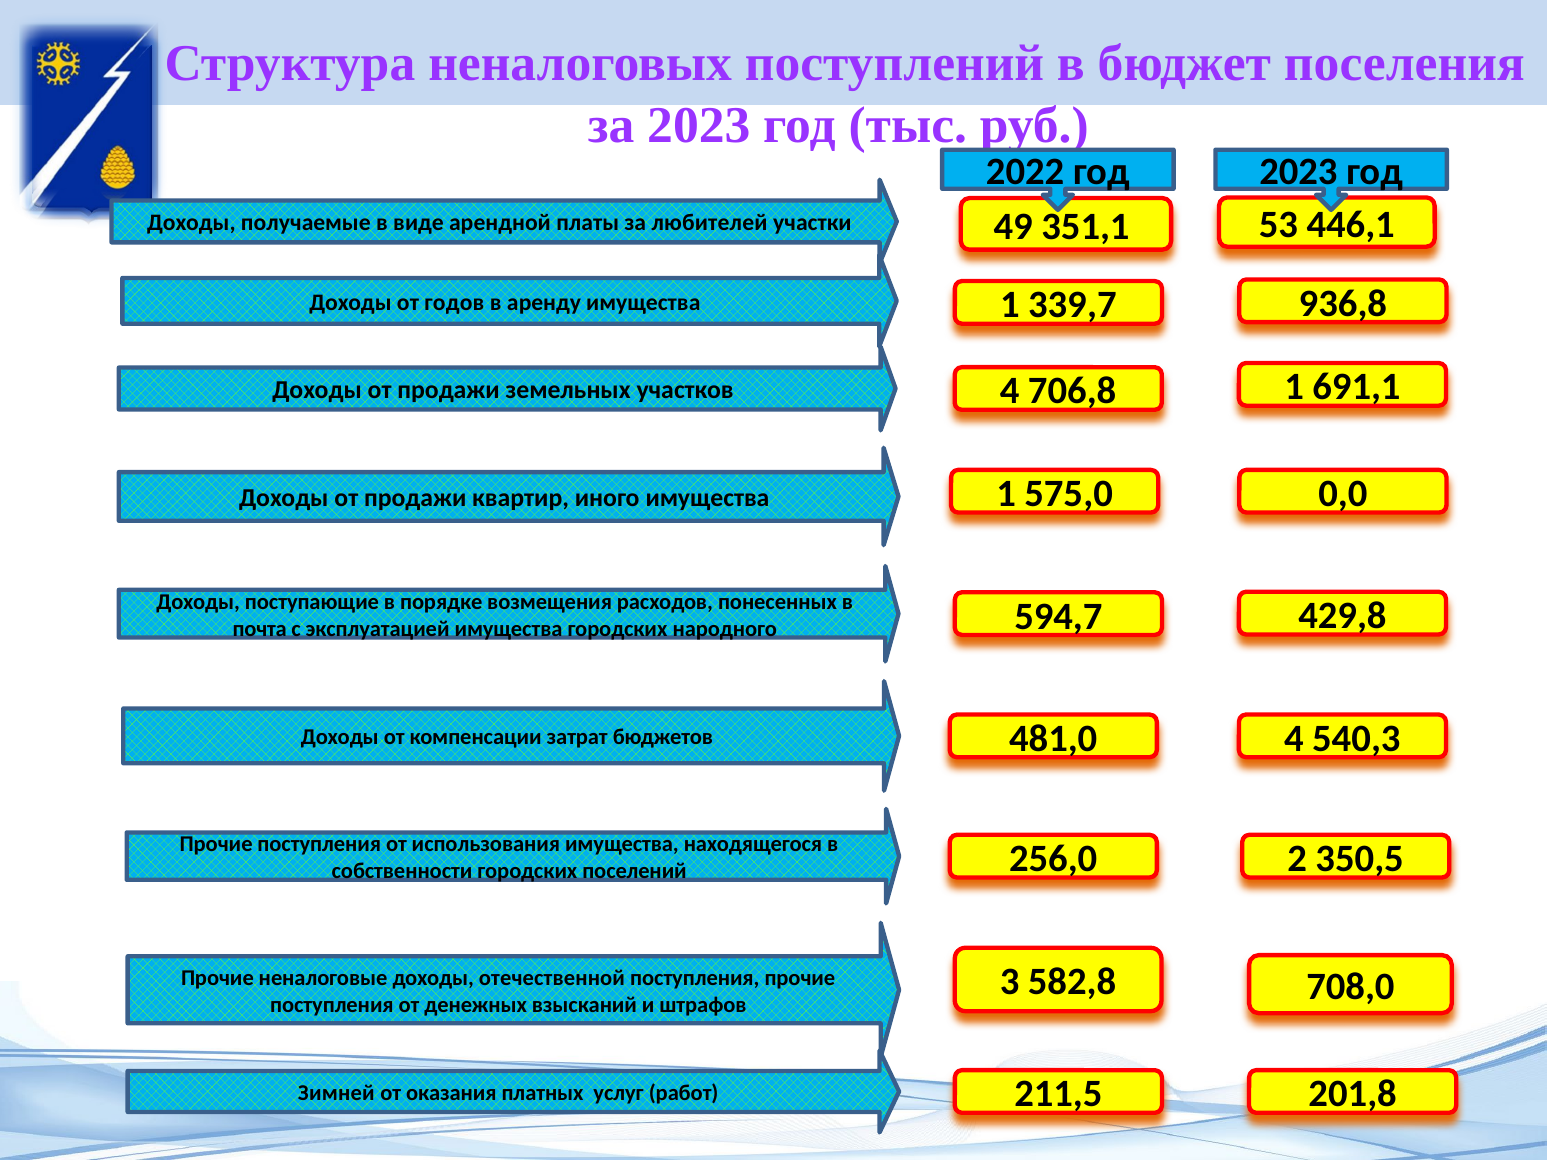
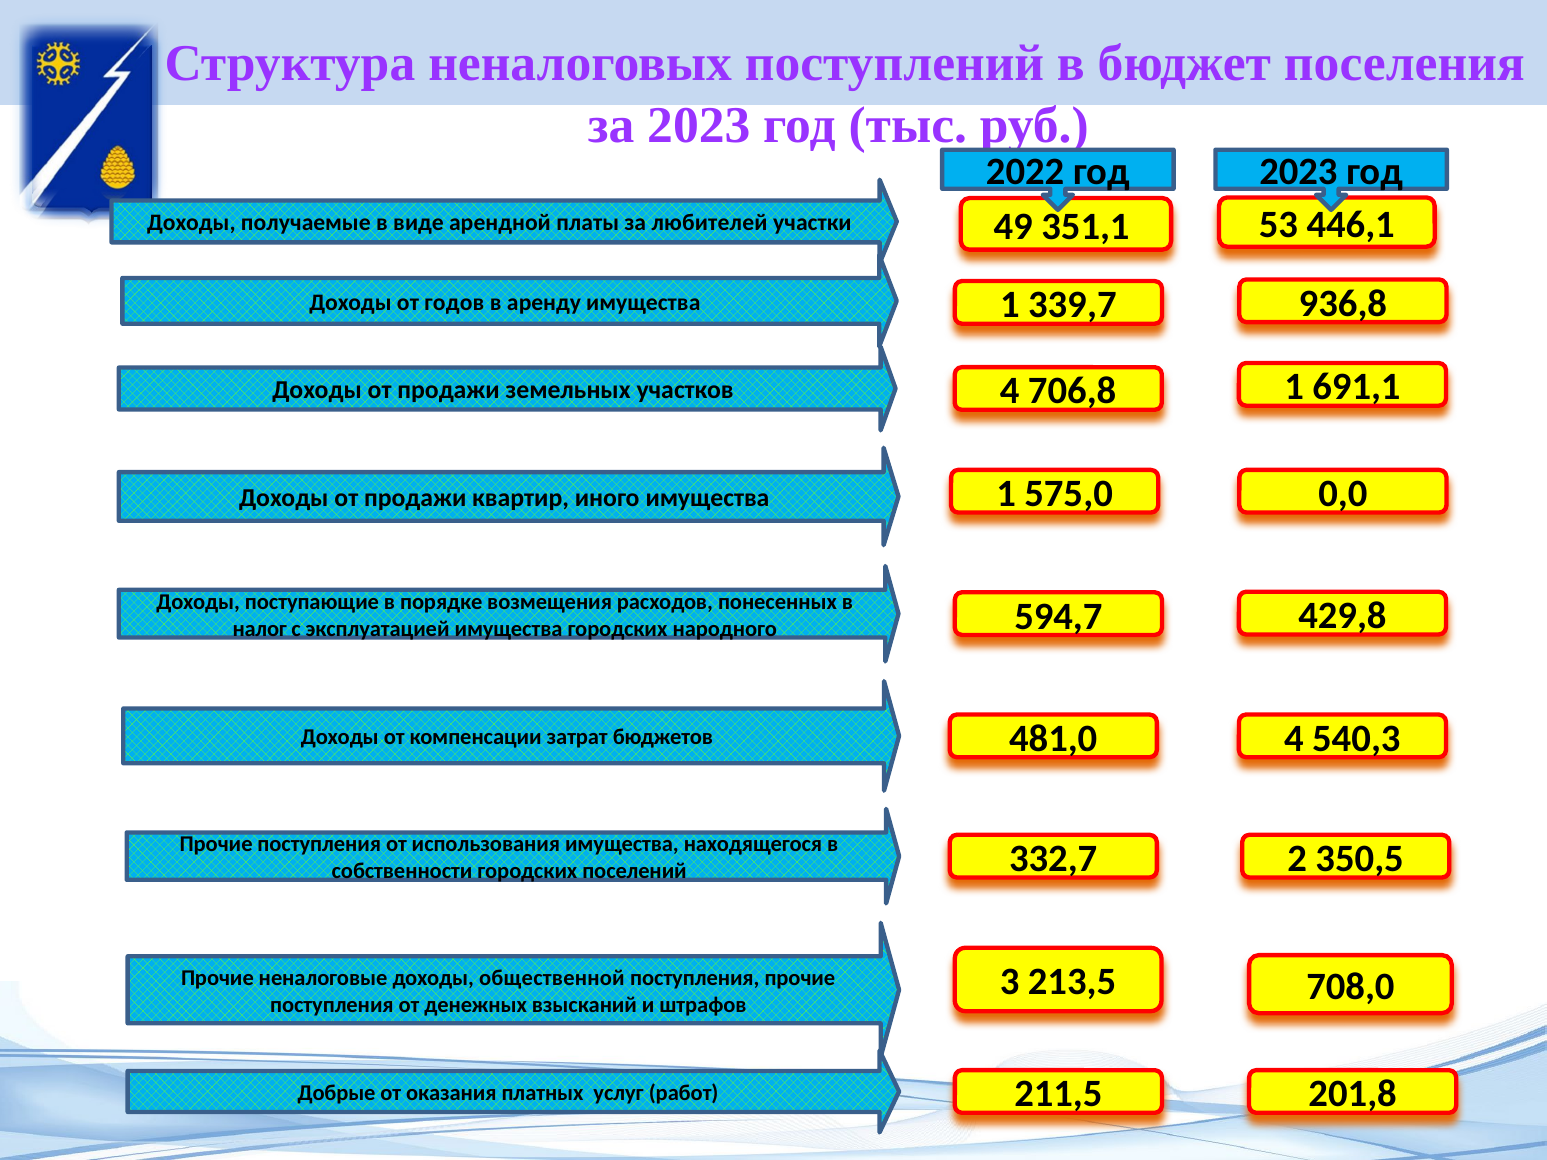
почта: почта -> налог (260, 629)
256,0: 256,0 -> 332,7 (1053, 859)
582,8: 582,8 -> 213,5 (1072, 982)
отечественной: отечественной -> общественной (552, 978)
Зимней: Зимней -> Добрые (336, 1093)
